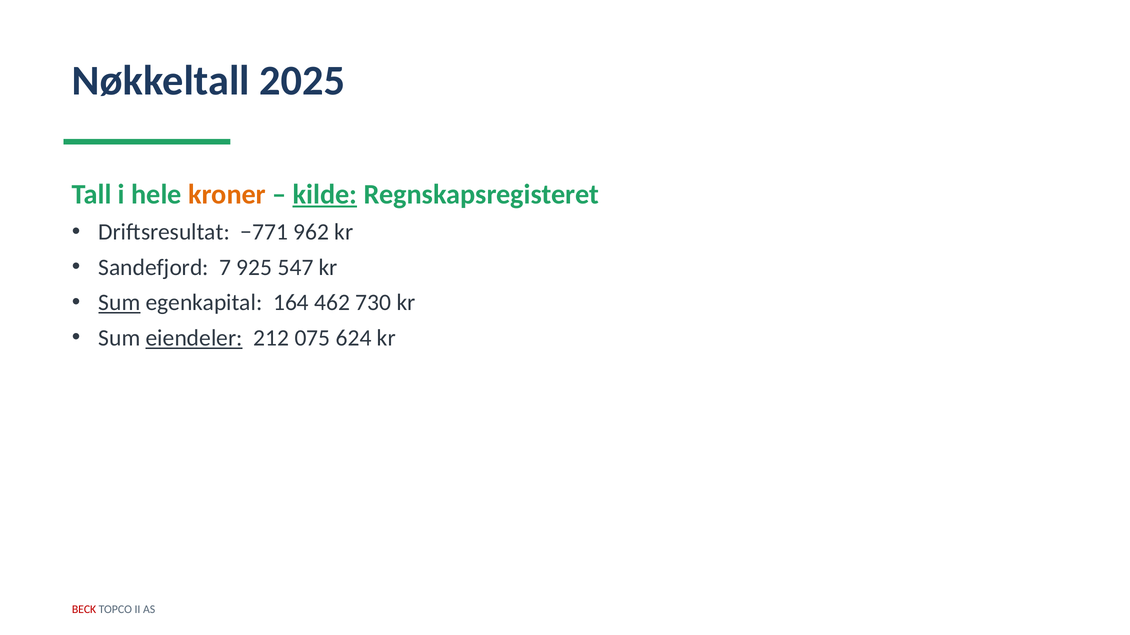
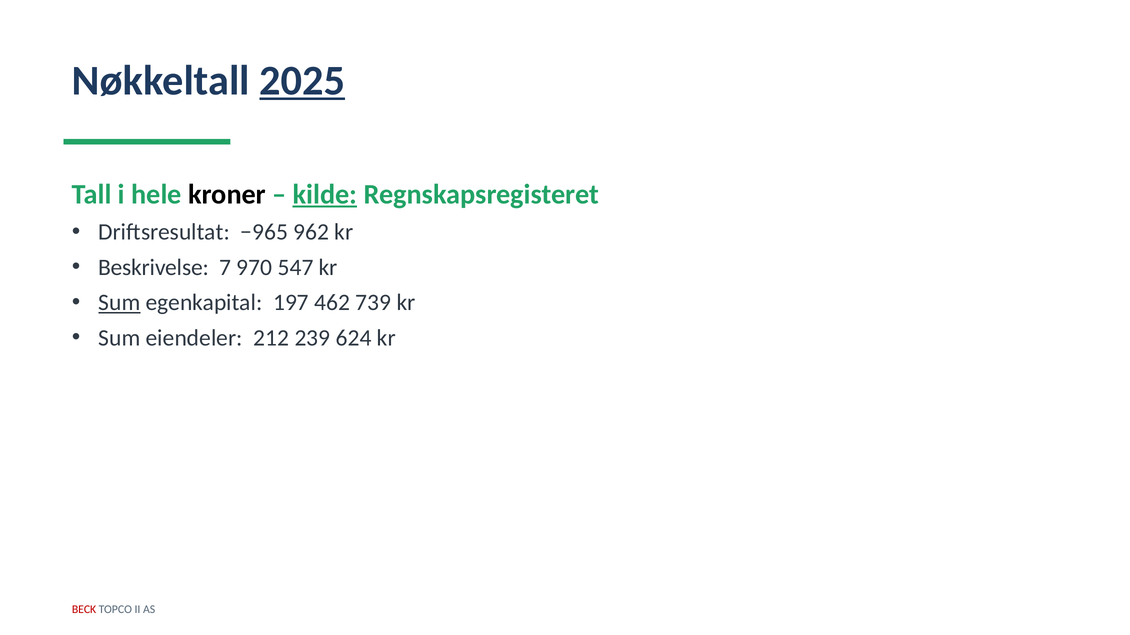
2025 underline: none -> present (302, 81)
kroner colour: orange -> black (227, 195)
−771: −771 -> −965 (264, 232)
Sandefjord: Sandefjord -> Beskrivelse (154, 268)
925: 925 -> 970 (254, 268)
164: 164 -> 197 (291, 303)
730: 730 -> 739 (373, 303)
eiendeler underline: present -> none (194, 338)
075: 075 -> 239 (312, 338)
